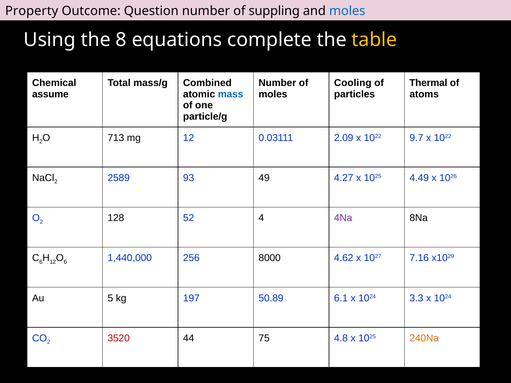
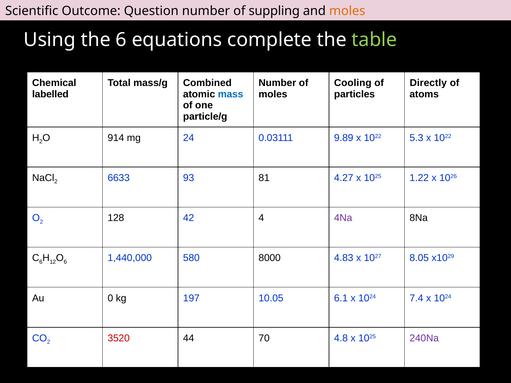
Property: Property -> Scientific (32, 11)
moles colour: blue -> orange (347, 11)
the 8: 8 -> 6 (121, 40)
table colour: yellow -> light green (374, 40)
Thermal: Thermal -> Directly (428, 83)
assume: assume -> labelled (50, 94)
713: 713 -> 914 (116, 138)
mg 12: 12 -> 24 (189, 138)
2.09: 2.09 -> 9.89 (344, 138)
9.7: 9.7 -> 5.3 (416, 138)
2589: 2589 -> 6633 (119, 178)
49: 49 -> 81 (264, 178)
4.49: 4.49 -> 1.22 (419, 178)
52: 52 -> 42 (189, 218)
256: 256 -> 580 (191, 258)
4.62: 4.62 -> 4.83 (344, 258)
7.16: 7.16 -> 8.05 (419, 258)
5: 5 -> 0 (110, 298)
50.89: 50.89 -> 10.05 (271, 298)
3.3: 3.3 -> 7.4 (416, 298)
75: 75 -> 70 (264, 338)
240Na colour: orange -> purple (424, 338)
